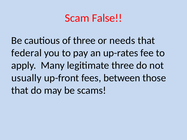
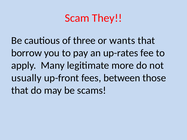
False: False -> They (107, 18)
needs: needs -> wants (122, 41)
federal: federal -> borrow (27, 53)
legitimate three: three -> more (123, 66)
